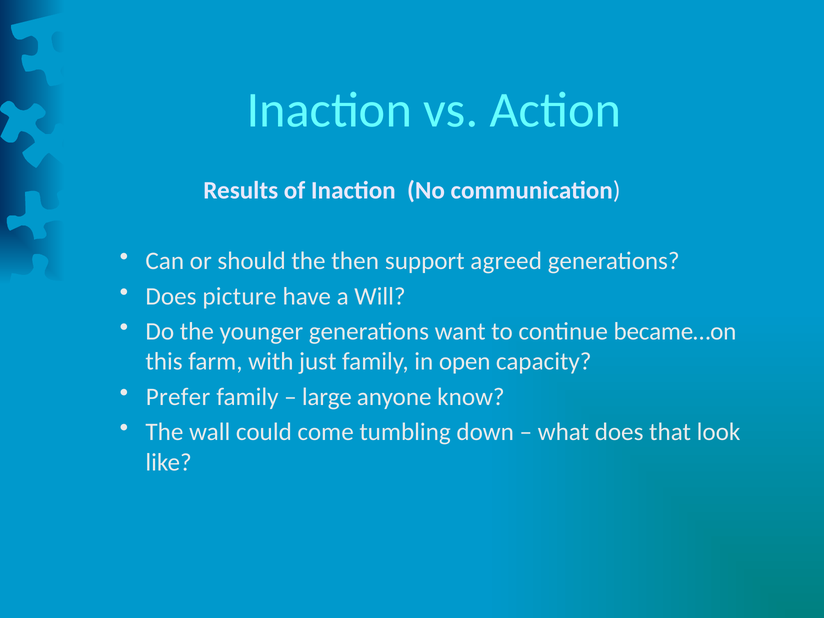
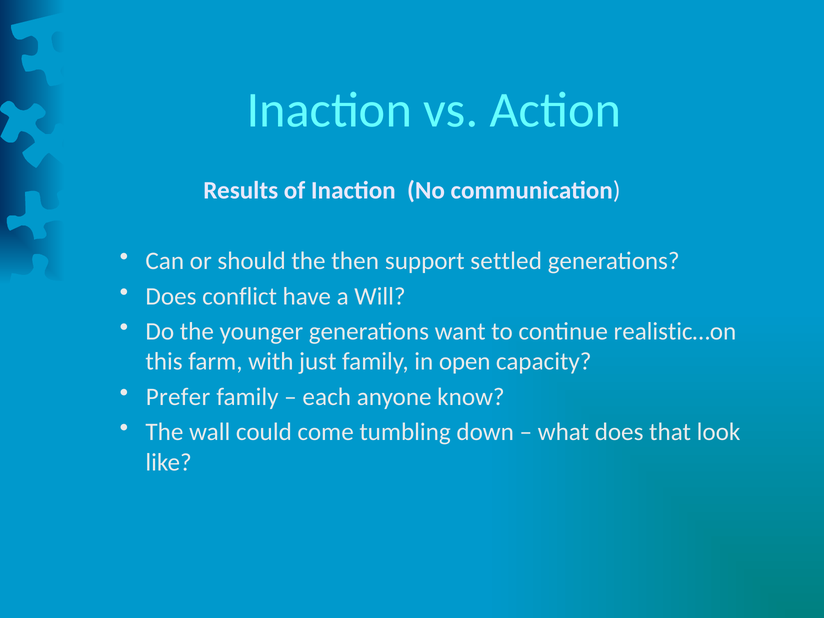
agreed: agreed -> settled (506, 261)
picture: picture -> conflict (240, 296)
became…on: became…on -> realistic…on (675, 331)
large: large -> each (327, 397)
